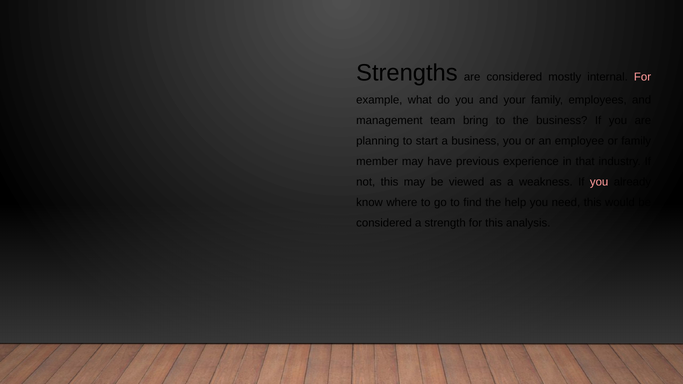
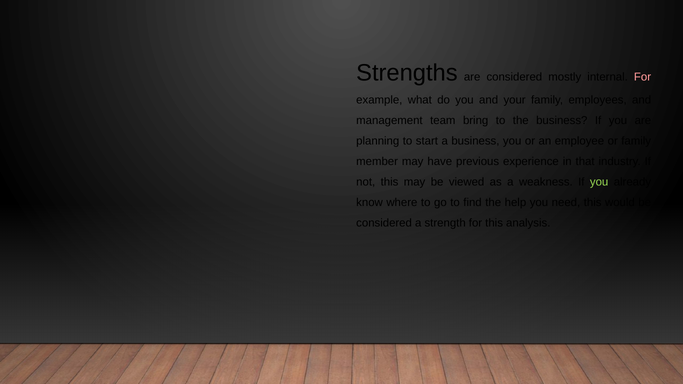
you colour: pink -> light green (599, 182)
